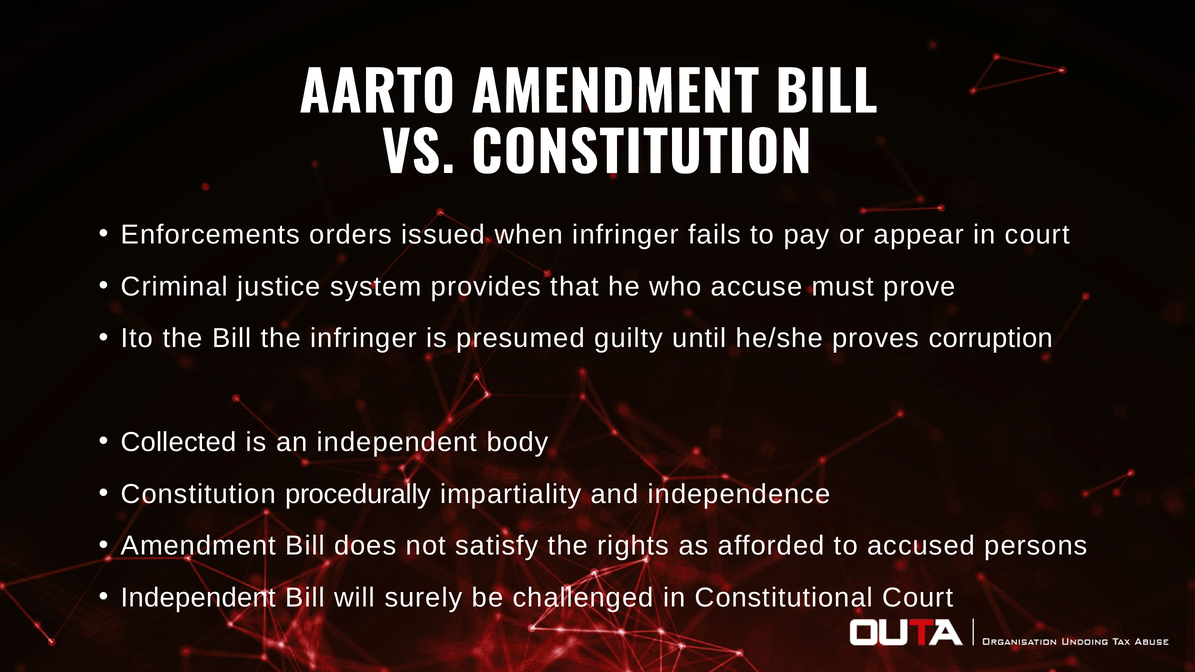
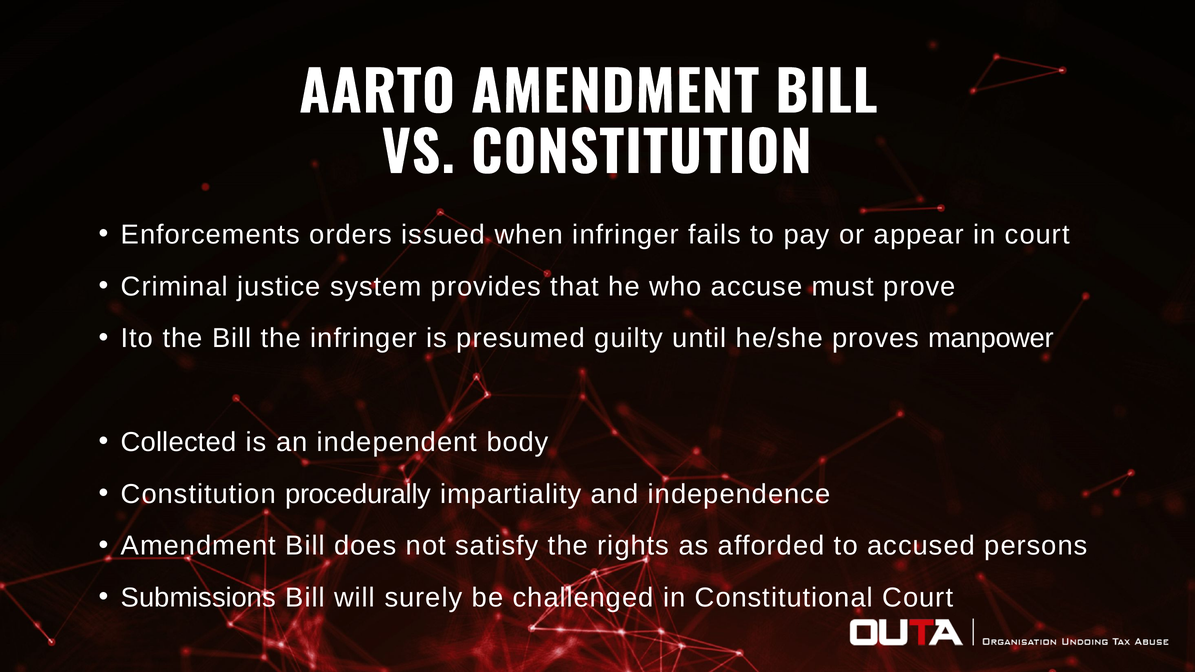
corruption: corruption -> manpower (991, 339)
Independent: Independent -> Submissions (198, 598)
